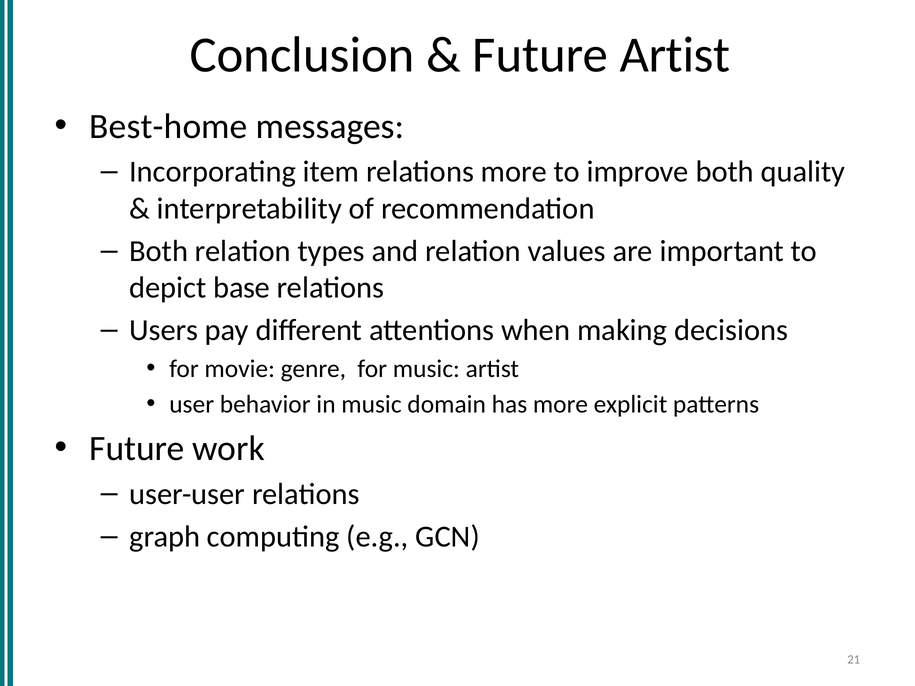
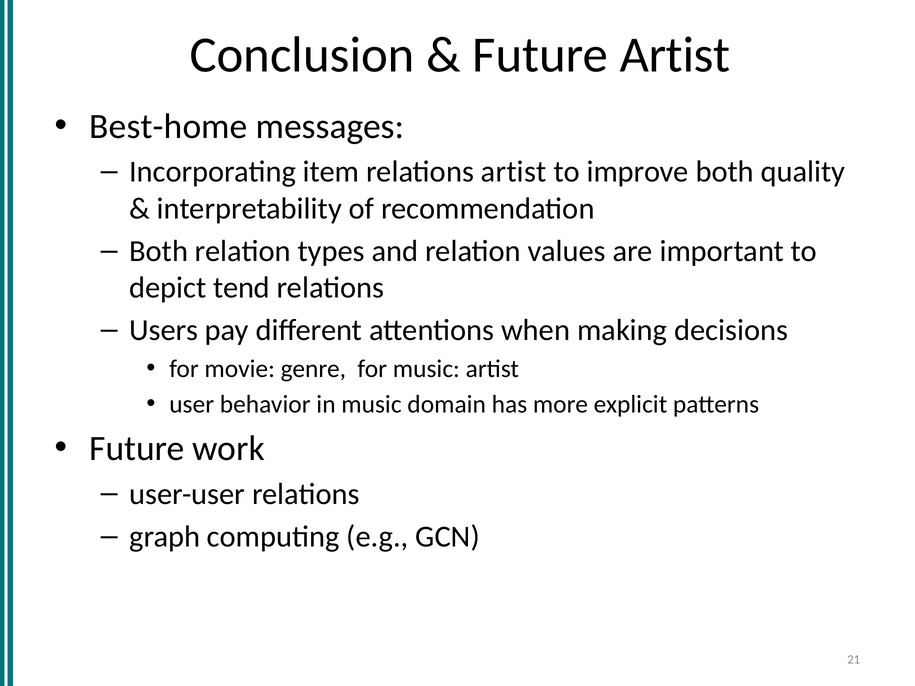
relations more: more -> artist (514, 172)
base: base -> tend (242, 288)
